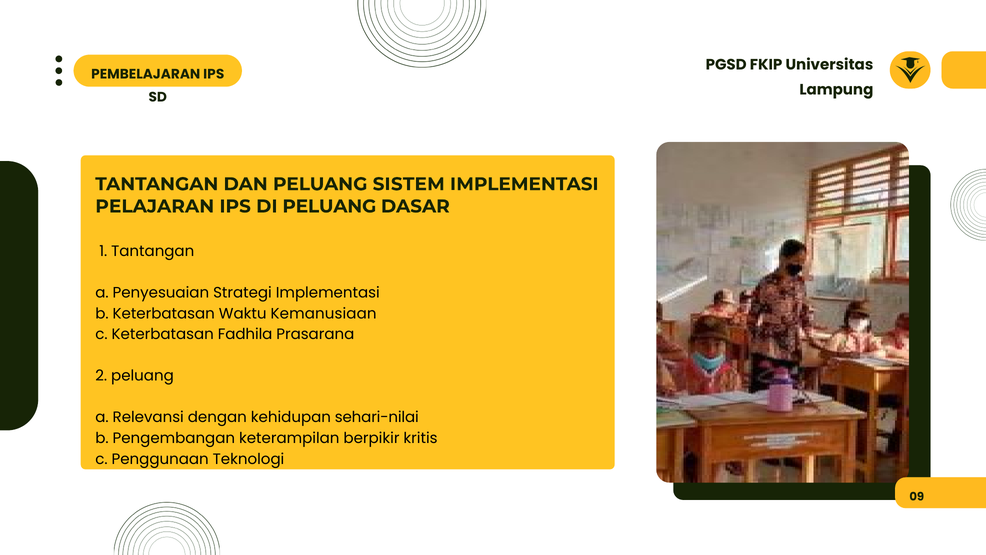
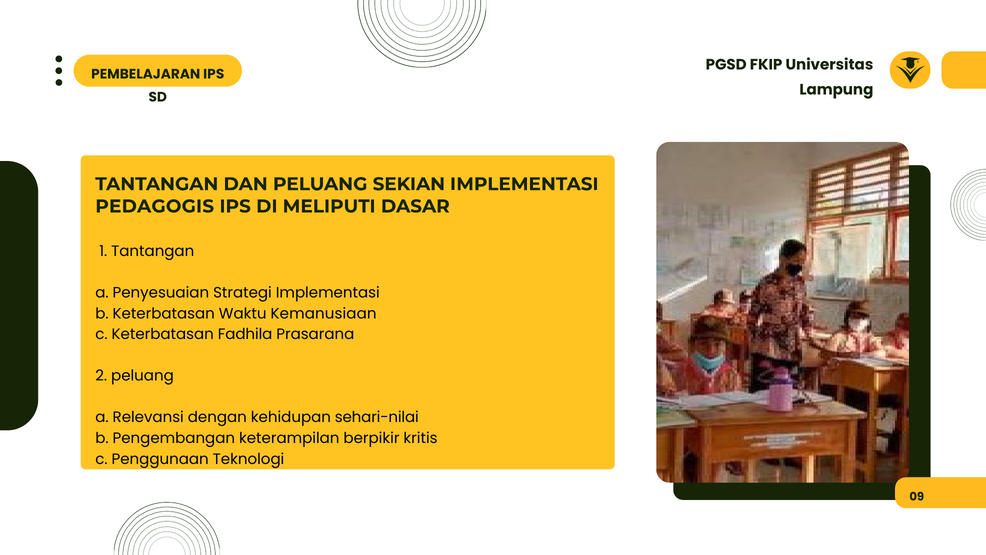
SISTEM: SISTEM -> SEKIAN (409, 184)
PELAJARAN: PELAJARAN -> PEDAGOGIS (155, 206)
DI PELUANG: PELUANG -> MELIPUTI (329, 206)
